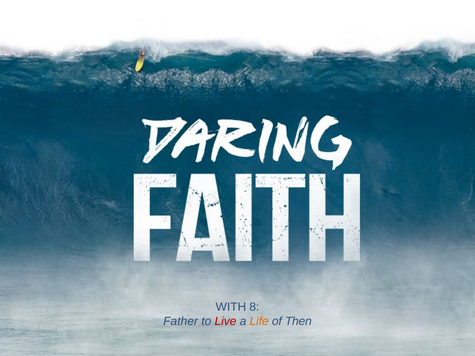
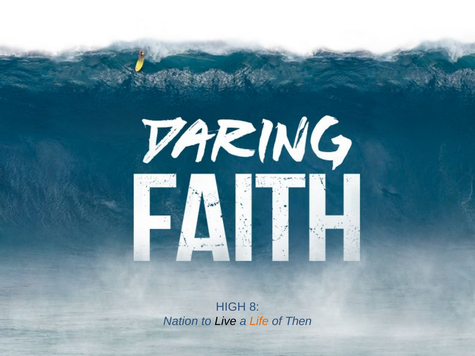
WITH: WITH -> HIGH (231, 307)
Father: Father -> Nation (181, 321)
Live colour: red -> black (225, 321)
